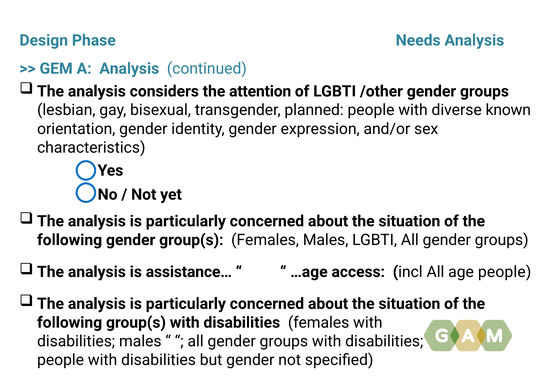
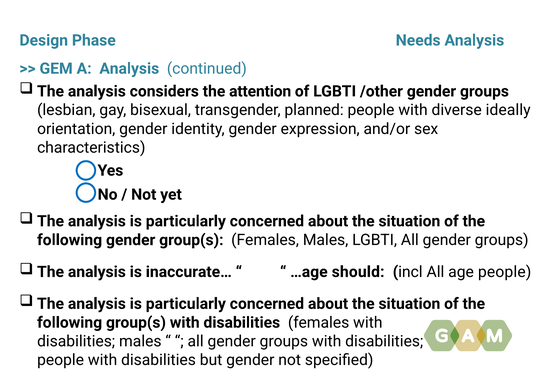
known: known -> ideally (508, 110)
assistance…: assistance… -> inaccurate… (189, 272)
access: access -> should (358, 272)
